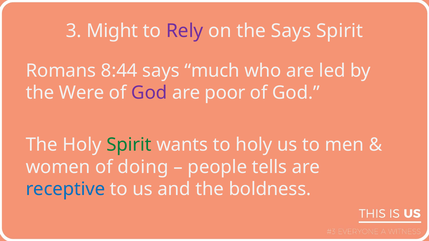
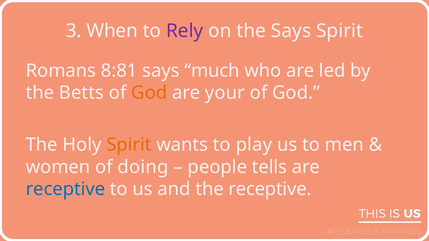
Might: Might -> When (112, 31)
8:44: 8:44 -> 8:81 (119, 71)
Were: Were -> Betts (82, 93)
God colour: purple -> orange (149, 93)
poor: poor -> your (225, 93)
Spirit colour: green -> orange (129, 145)
to holy: holy -> play (254, 145)
the boldness: boldness -> receptive (270, 189)
